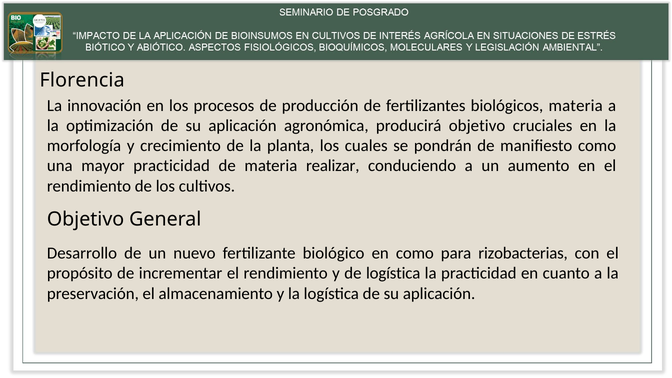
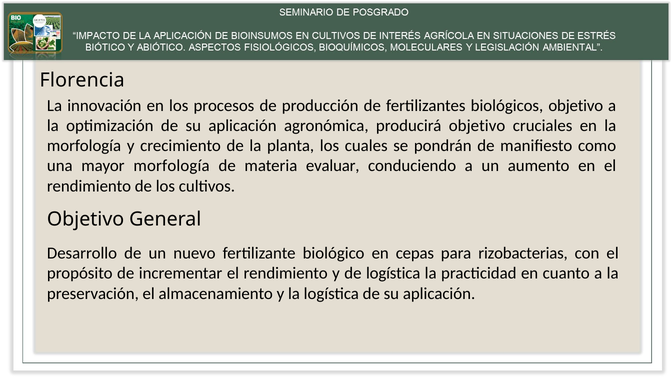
biológicos materia: materia -> objetivo (576, 105)
mayor practicidad: practicidad -> morfología (172, 166)
realizar: realizar -> evaluar (333, 166)
en como: como -> cepas (415, 253)
